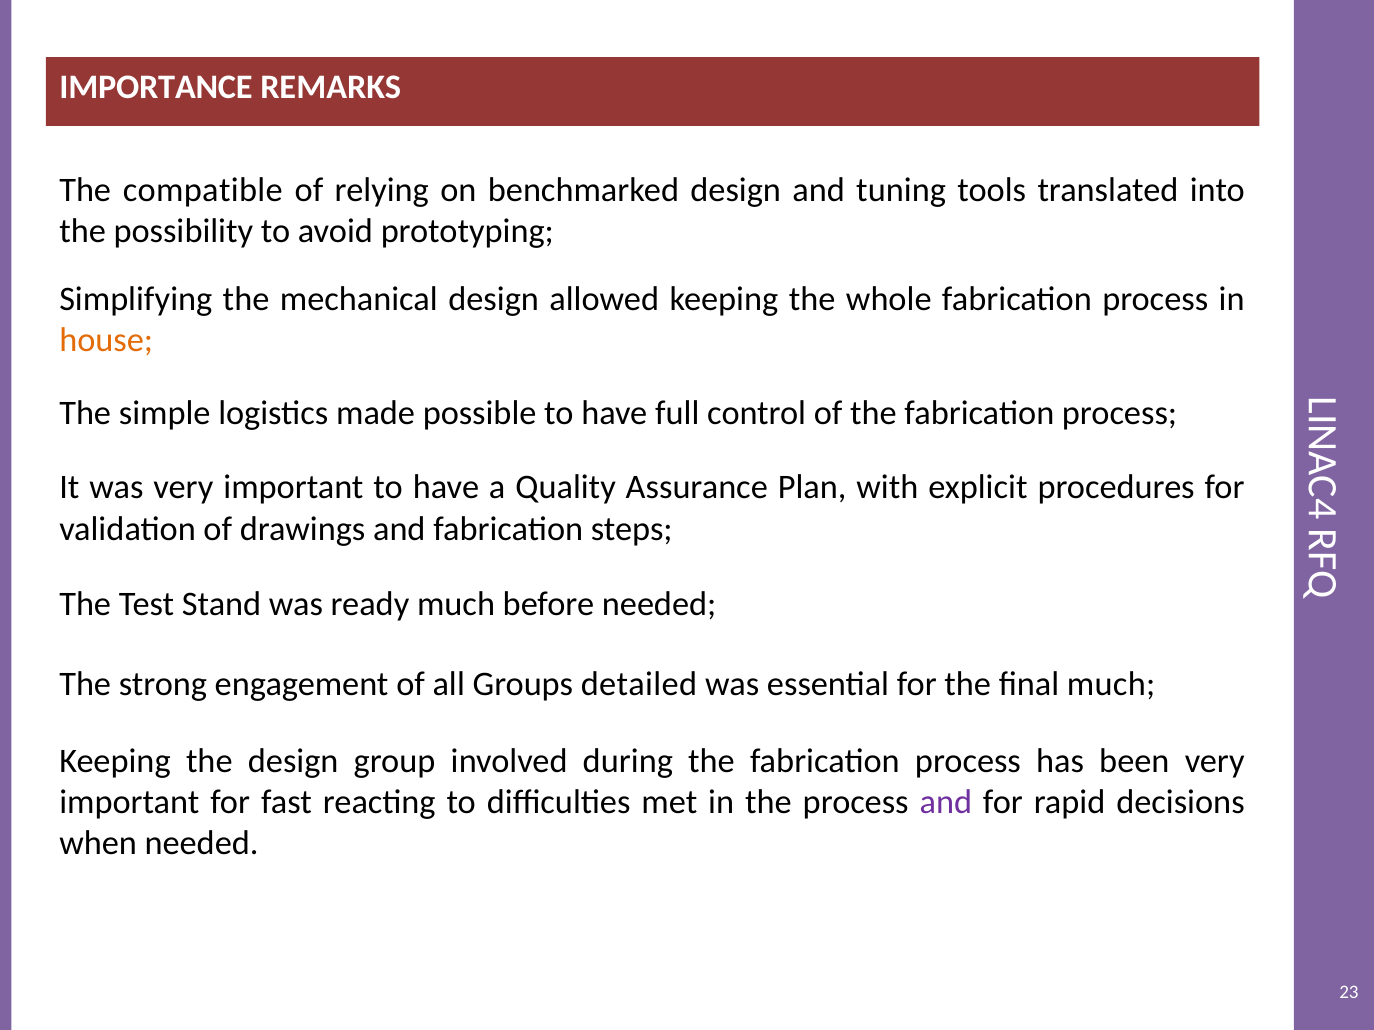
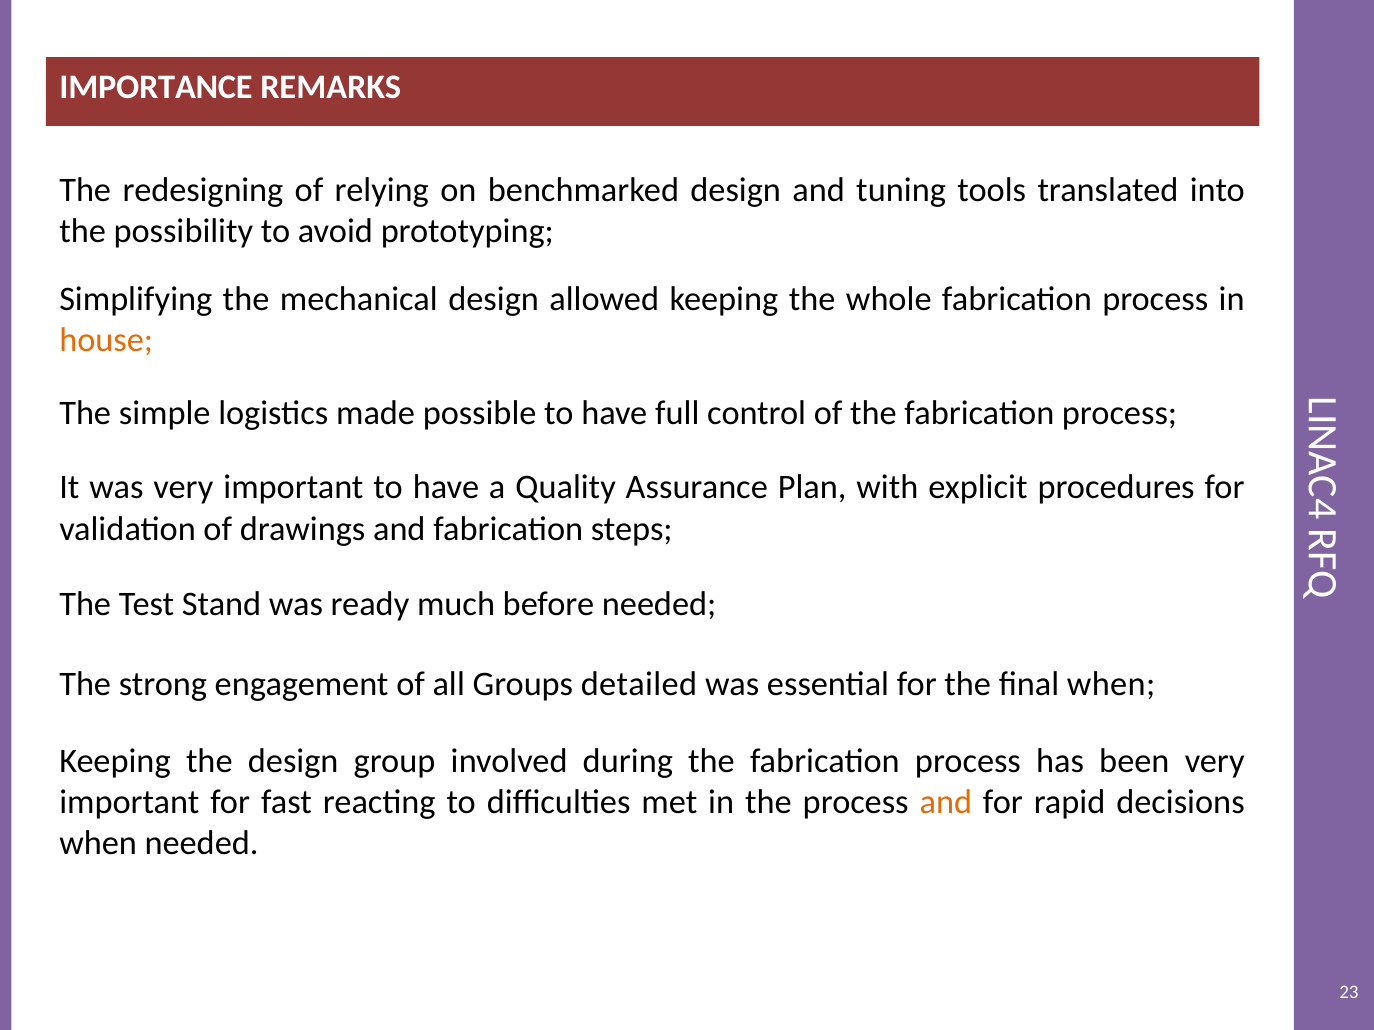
compatible: compatible -> redesigning (203, 190)
final much: much -> when (1111, 684)
and colour: purple -> orange (946, 802)
